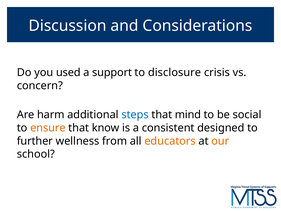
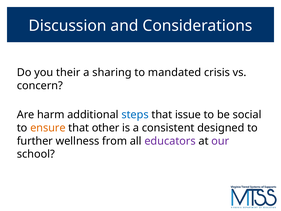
used: used -> their (68, 72)
support: support -> sharing (112, 72)
disclosure: disclosure -> mandated (175, 72)
mind: mind -> issue (188, 115)
know: know -> other (106, 128)
educators colour: orange -> purple (170, 141)
our colour: orange -> purple (220, 141)
